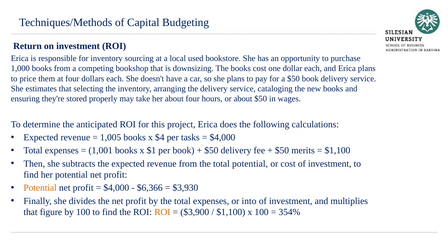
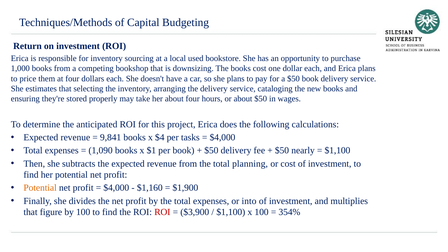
1,005: 1,005 -> 9,841 (111, 137)
1,001: 1,001 -> 1,090 (101, 151)
merits: merits -> nearly (303, 151)
total potential: potential -> planning (250, 164)
$6,366: $6,366 -> $1,160 (150, 188)
$3,930: $3,930 -> $1,900 (185, 188)
ROI colour: orange -> red (162, 212)
